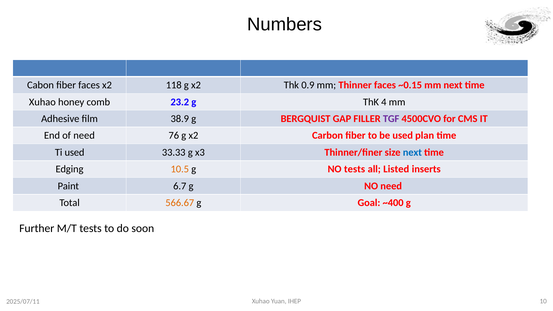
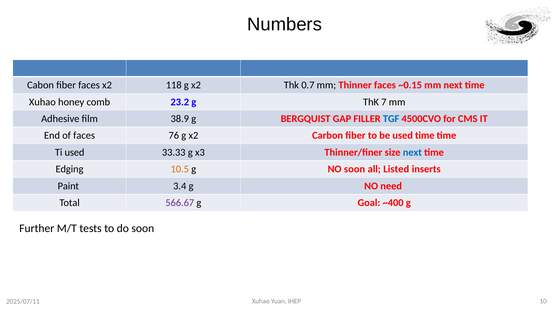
0.9: 0.9 -> 0.7 (308, 85)
4: 4 -> 7 (384, 102)
TGF colour: purple -> blue (391, 119)
of need: need -> faces (84, 136)
used plan: plan -> time (425, 136)
NO tests: tests -> soon (355, 169)
6.7: 6.7 -> 3.4 (180, 186)
566.67 colour: orange -> purple (180, 203)
